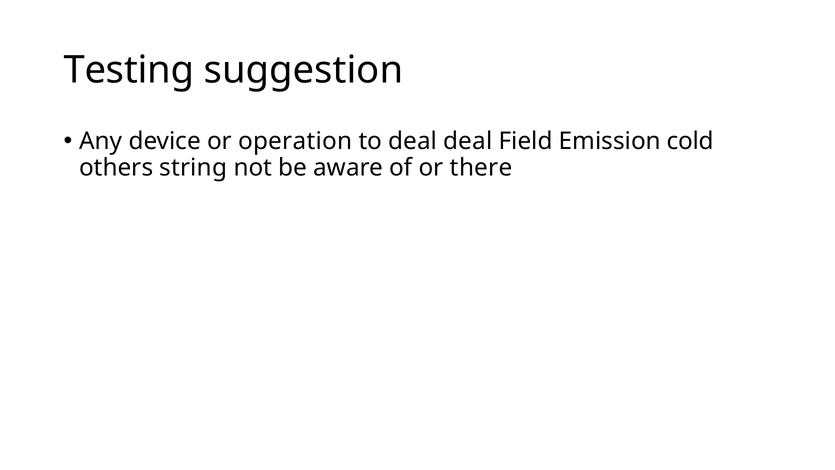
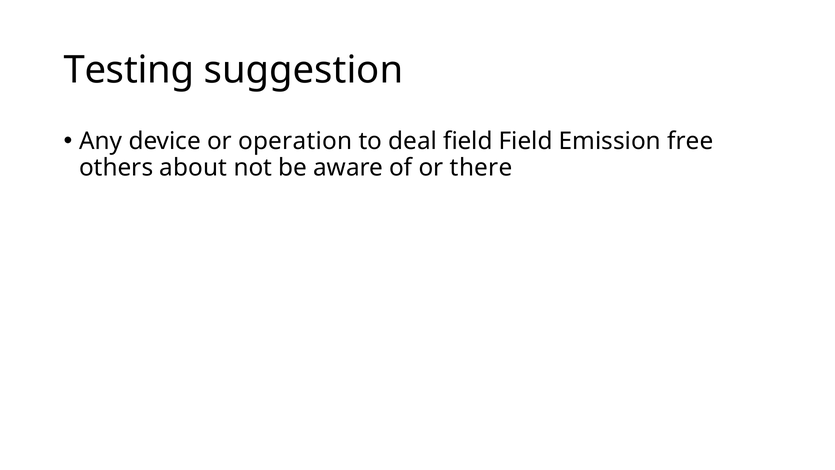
deal deal: deal -> field (468, 141)
cold: cold -> free (690, 141)
string: string -> about (193, 167)
